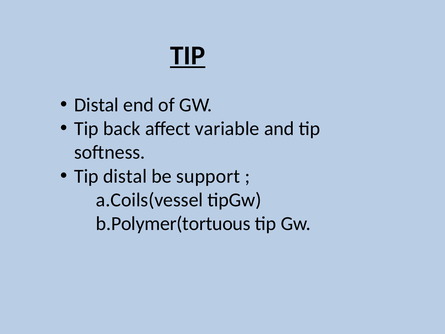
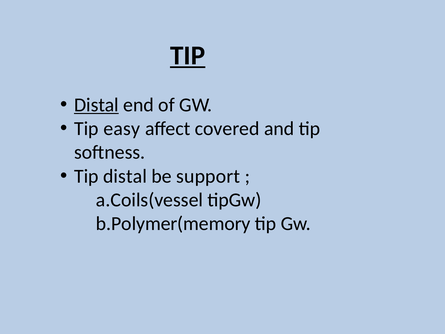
Distal underline: none -> present (96, 105)
back: back -> easy (122, 129)
variable: variable -> covered (227, 129)
b.Polymer(tortuous: b.Polymer(tortuous -> b.Polymer(memory (173, 224)
